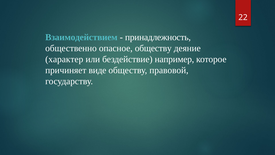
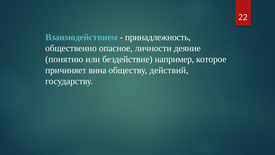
опасное обществу: обществу -> личности (153, 48)
характер: характер -> понятию (64, 59)
виде: виде -> вина (97, 70)
правовой: правовой -> действий (169, 70)
